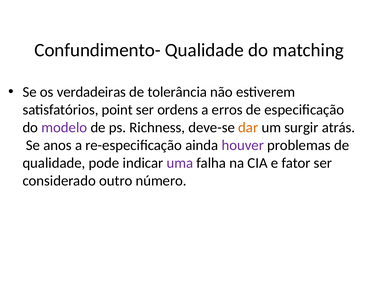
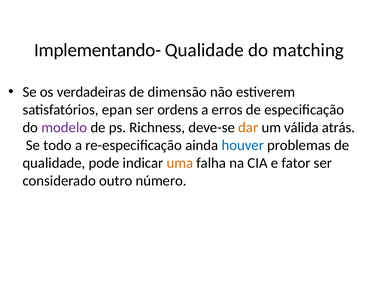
Confundimento-: Confundimento- -> Implementando- (98, 50)
tolerância: tolerância -> dimensão (177, 92)
point: point -> epan (117, 110)
surgir: surgir -> válida (302, 127)
anos: anos -> todo (57, 145)
houver colour: purple -> blue (243, 145)
uma colour: purple -> orange (180, 163)
